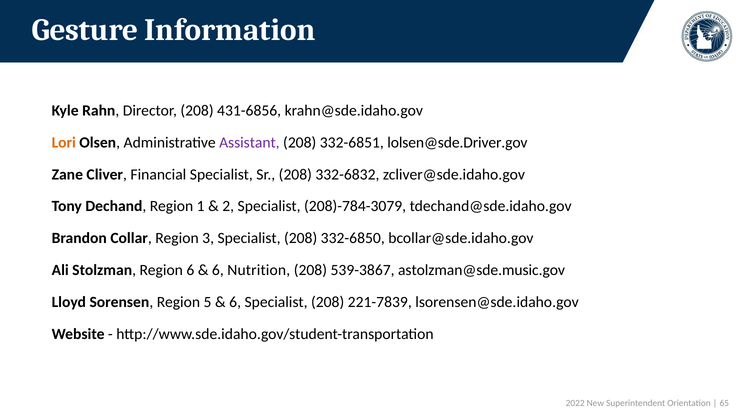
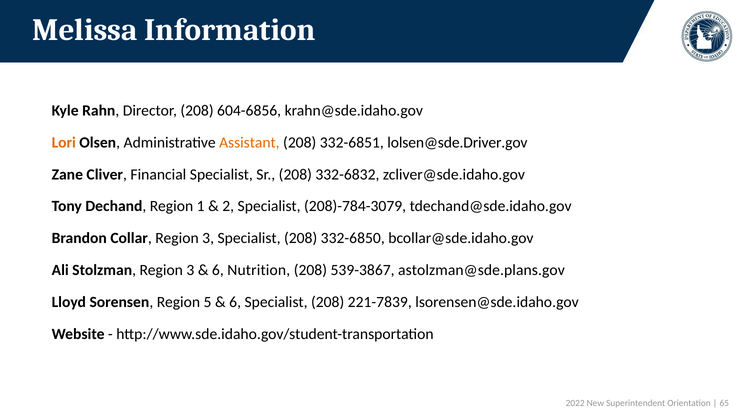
Gesture: Gesture -> Melissa (85, 30)
431-6856: 431-6856 -> 604-6856 (249, 111)
Assistant colour: purple -> orange (249, 143)
Stolzman Region 6: 6 -> 3 (190, 271)
astolzman@sde.music.gov: astolzman@sde.music.gov -> astolzman@sde.plans.gov (481, 271)
